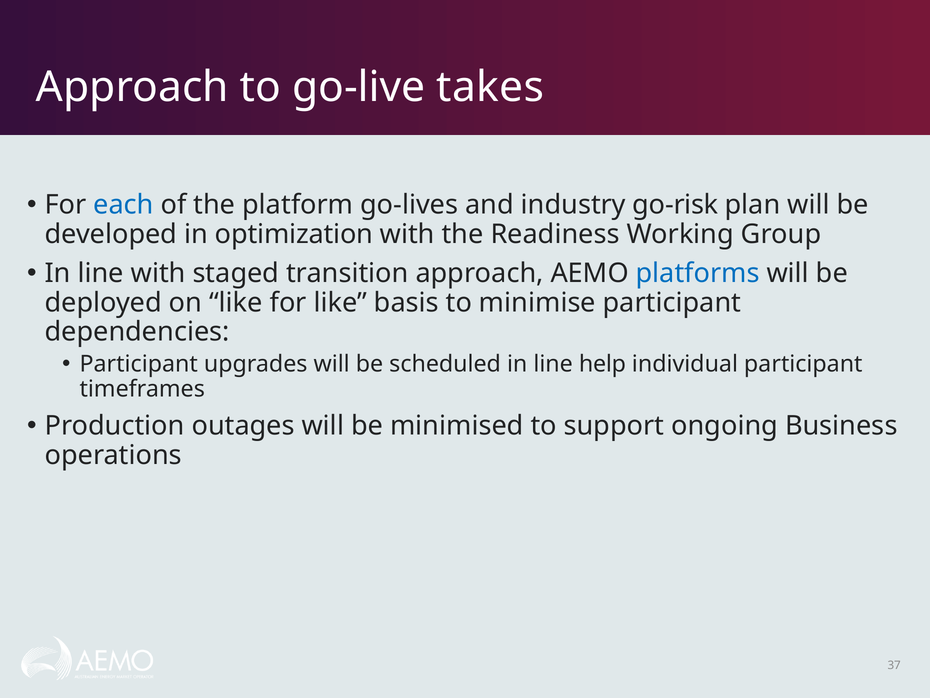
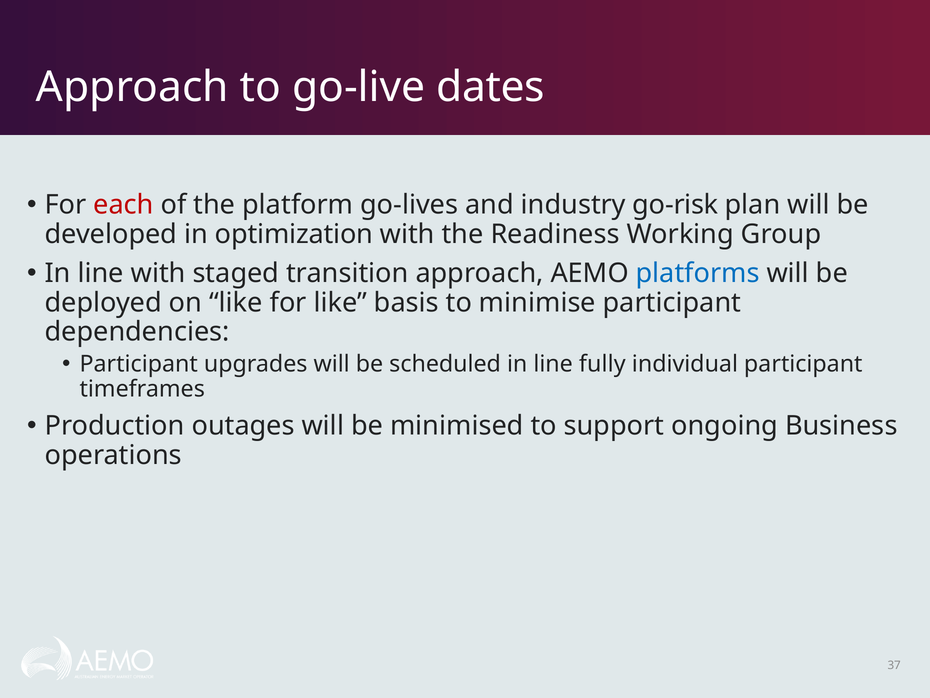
takes: takes -> dates (491, 87)
each colour: blue -> red (123, 205)
help: help -> fully (602, 364)
